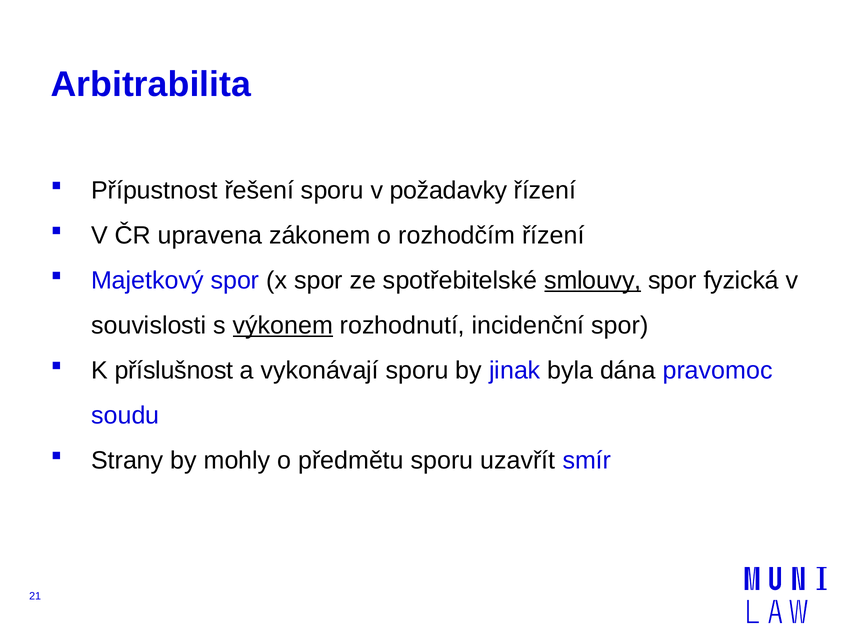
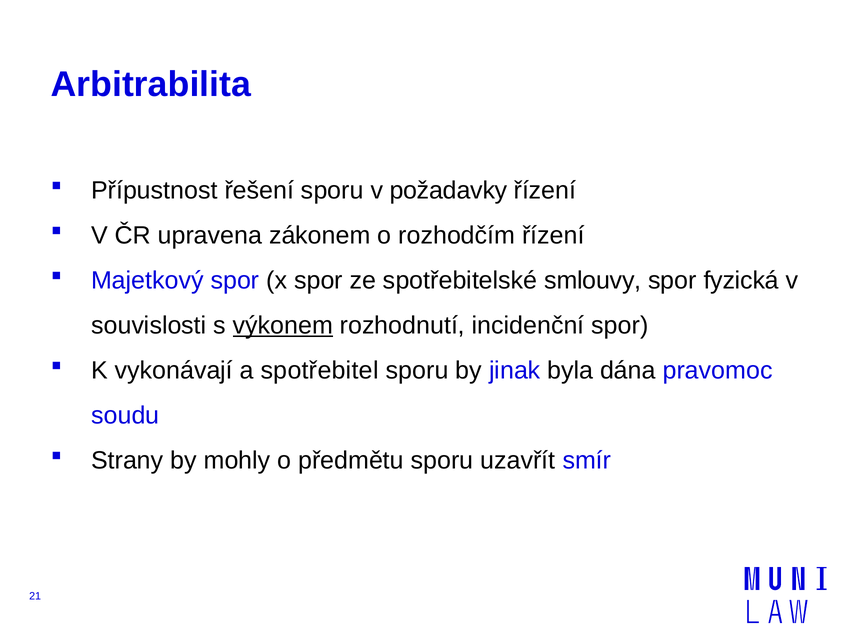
smlouvy underline: present -> none (593, 281)
příslušnost: příslušnost -> vykonávají (174, 371)
vykonávají: vykonávají -> spotřebitel (320, 371)
